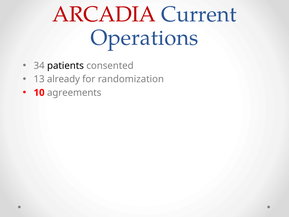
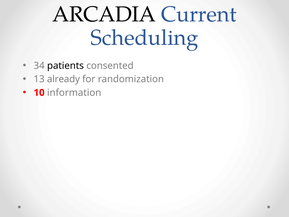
ARCADIA colour: red -> black (104, 14)
Operations: Operations -> Scheduling (144, 38)
agreements: agreements -> information (74, 93)
